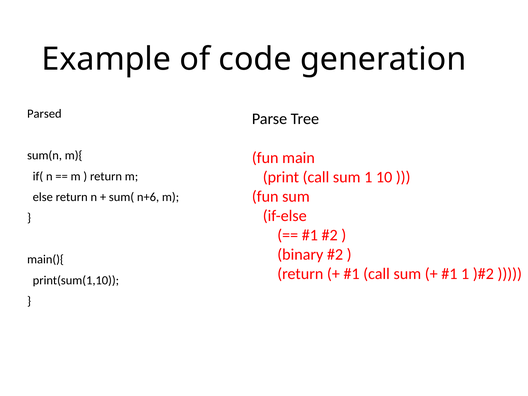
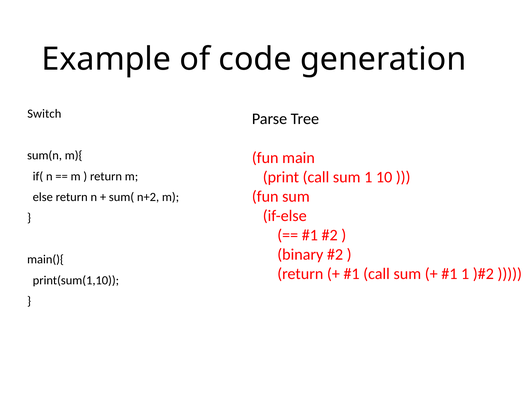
Parsed: Parsed -> Switch (44, 114)
n+6: n+6 -> n+2 (148, 197)
